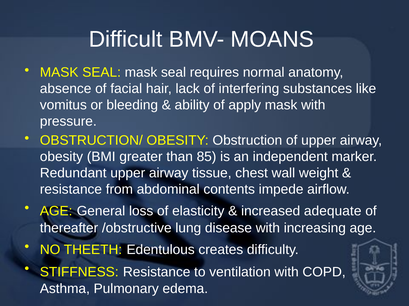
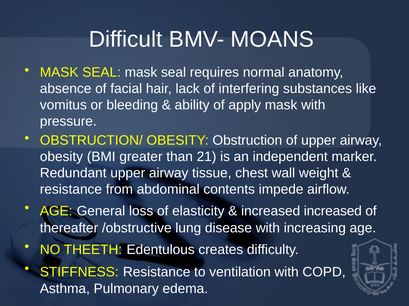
85: 85 -> 21 (207, 157)
increased adequate: adequate -> increased (333, 212)
